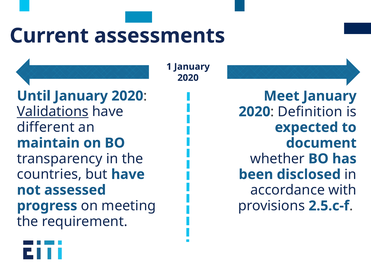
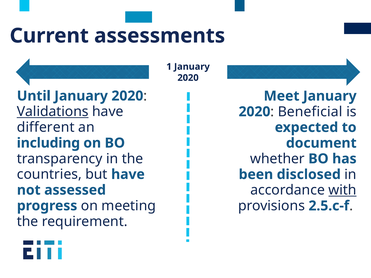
Definition: Definition -> Beneficial (310, 112)
maintain: maintain -> including (48, 143)
with underline: none -> present (343, 190)
